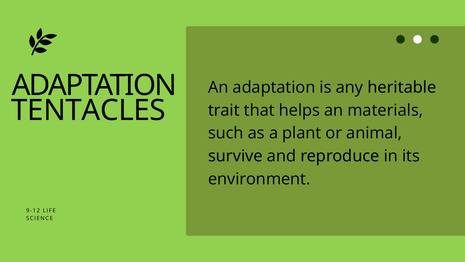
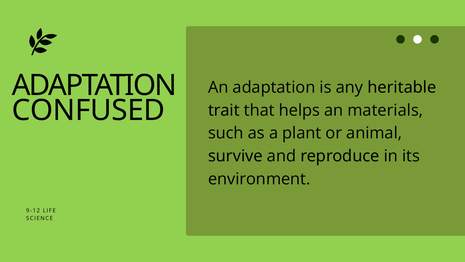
TENTACLES: TENTACLES -> CONFUSED (88, 110)
